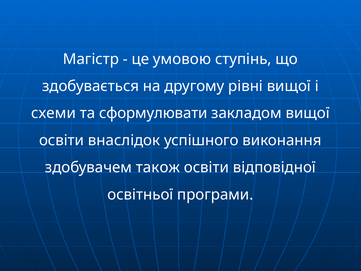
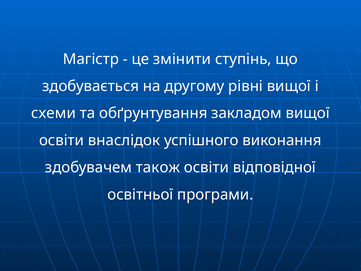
умовою: умовою -> змінити (182, 59)
сформулювати: сформулювати -> обґрунтування (153, 113)
